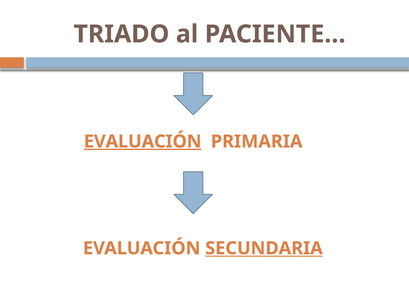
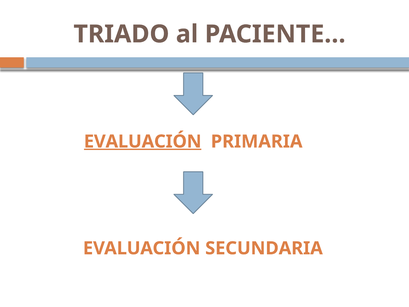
SECUNDARIA underline: present -> none (264, 248)
